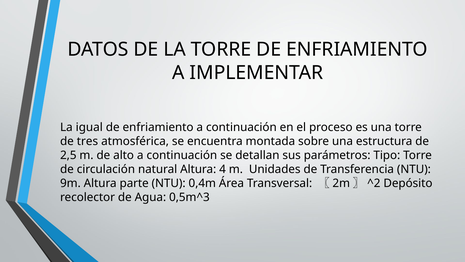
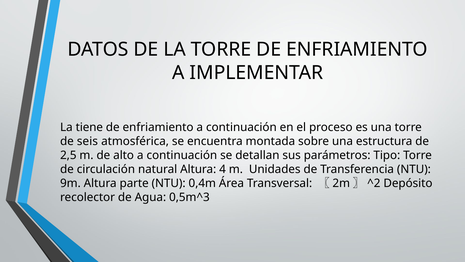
igual: igual -> tiene (89, 127)
tres: tres -> seis (87, 141)
